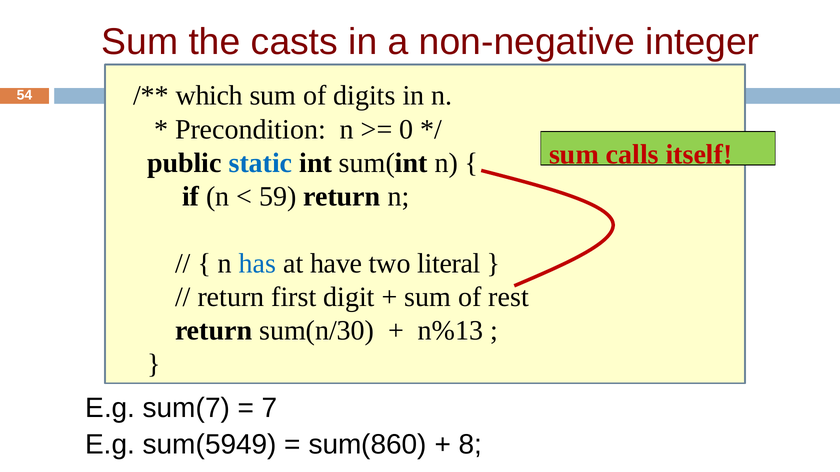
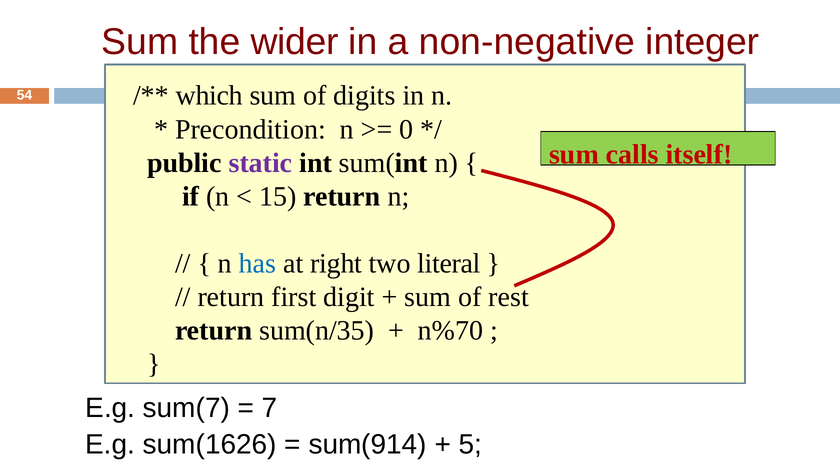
casts: casts -> wider (295, 42)
static colour: blue -> purple (260, 163)
59: 59 -> 15 (278, 197)
have: have -> right (336, 264)
sum(n/30: sum(n/30 -> sum(n/35 (317, 331)
n%13: n%13 -> n%70 (451, 331)
sum(5949: sum(5949 -> sum(1626 (210, 445)
sum(860: sum(860 -> sum(914 (368, 445)
8: 8 -> 5 (470, 445)
